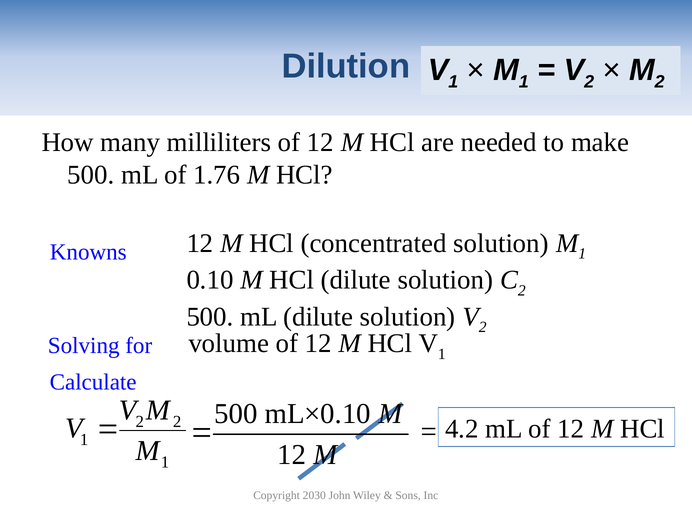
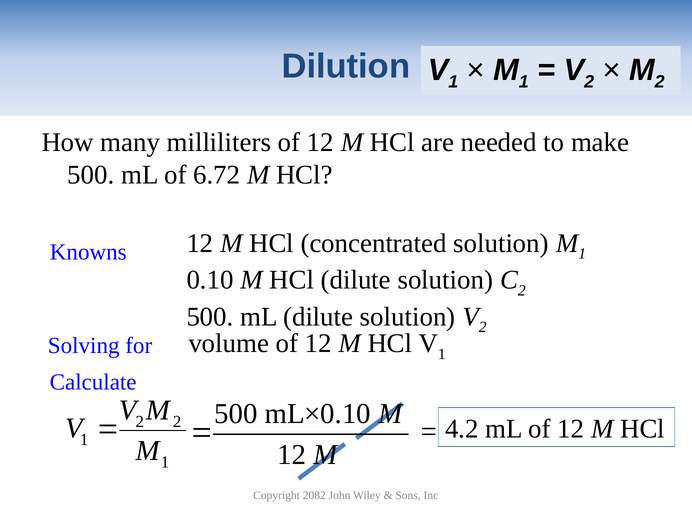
1.76: 1.76 -> 6.72 (217, 175)
2030: 2030 -> 2082 (314, 496)
